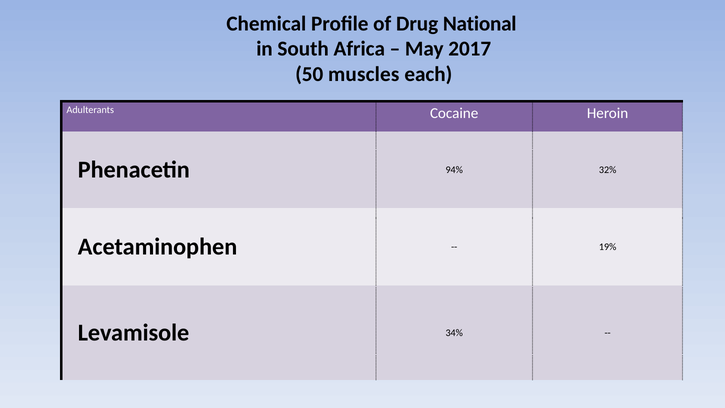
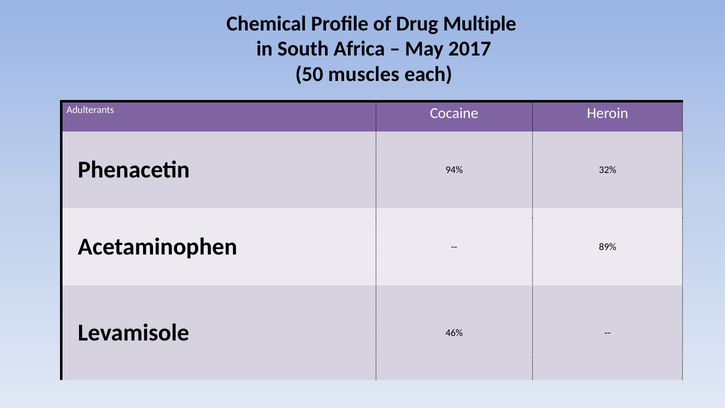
National: National -> Multiple (480, 24)
19%: 19% -> 89% (608, 247)
34%: 34% -> 46% (454, 333)
